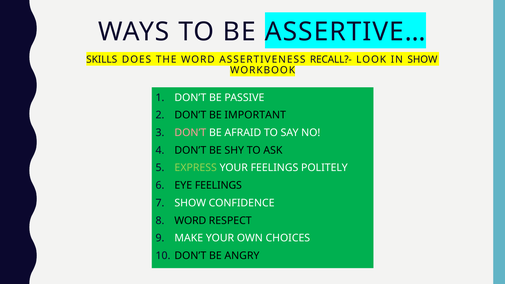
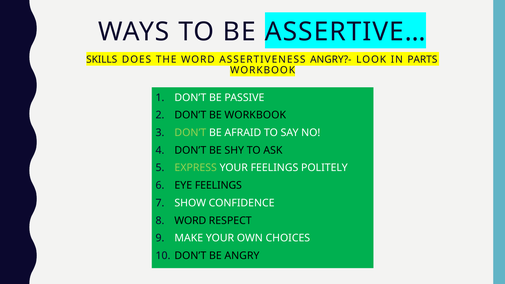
RECALL?-: RECALL?- -> ANGRY?- (331, 59)
IN SHOW: SHOW -> PARTS (422, 59)
BE IMPORTANT: IMPORTANT -> WORKBOOK (255, 115)
DON’T colour: pink -> light green (190, 133)
